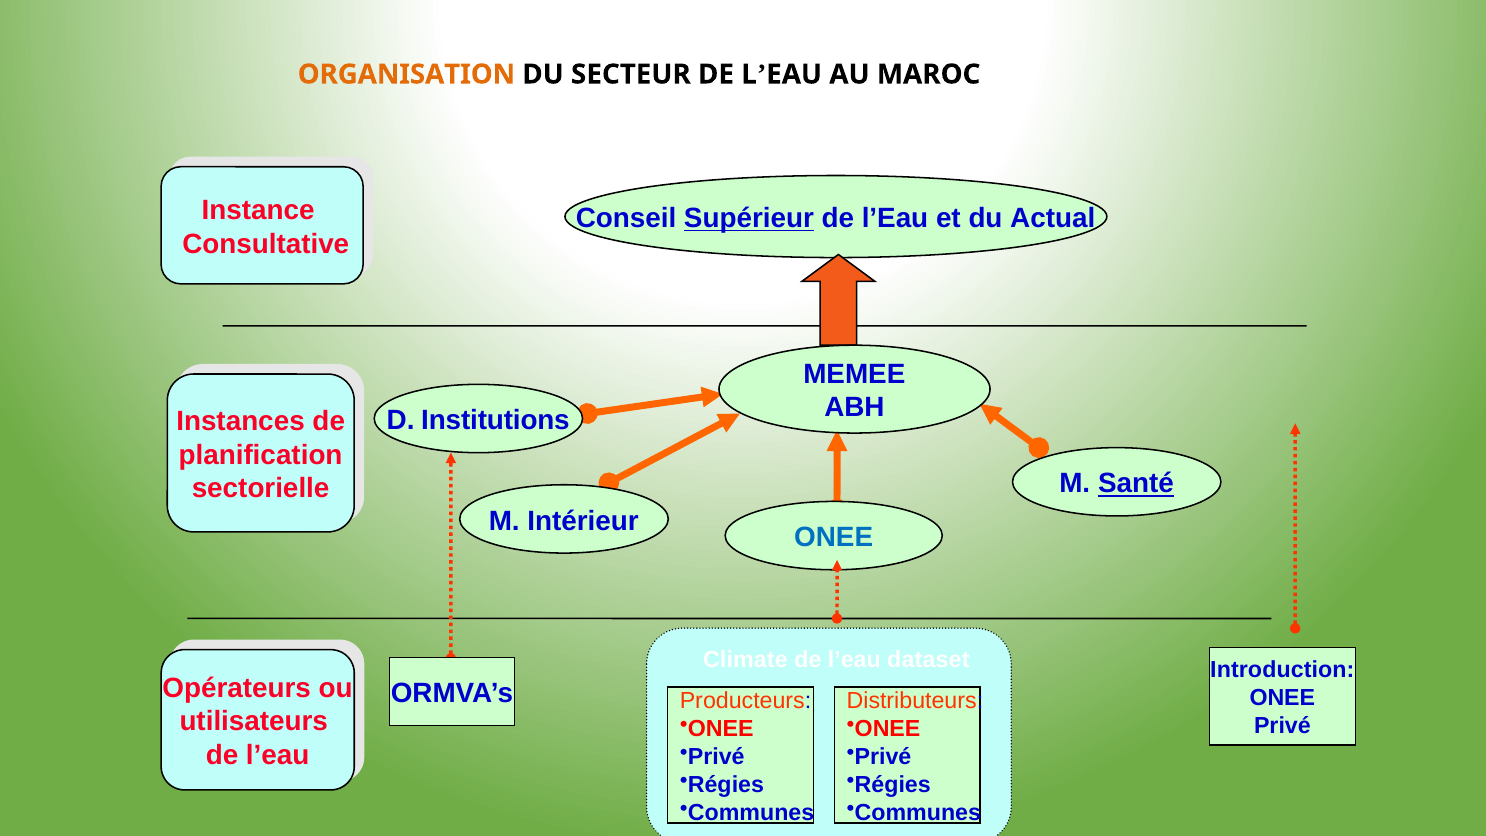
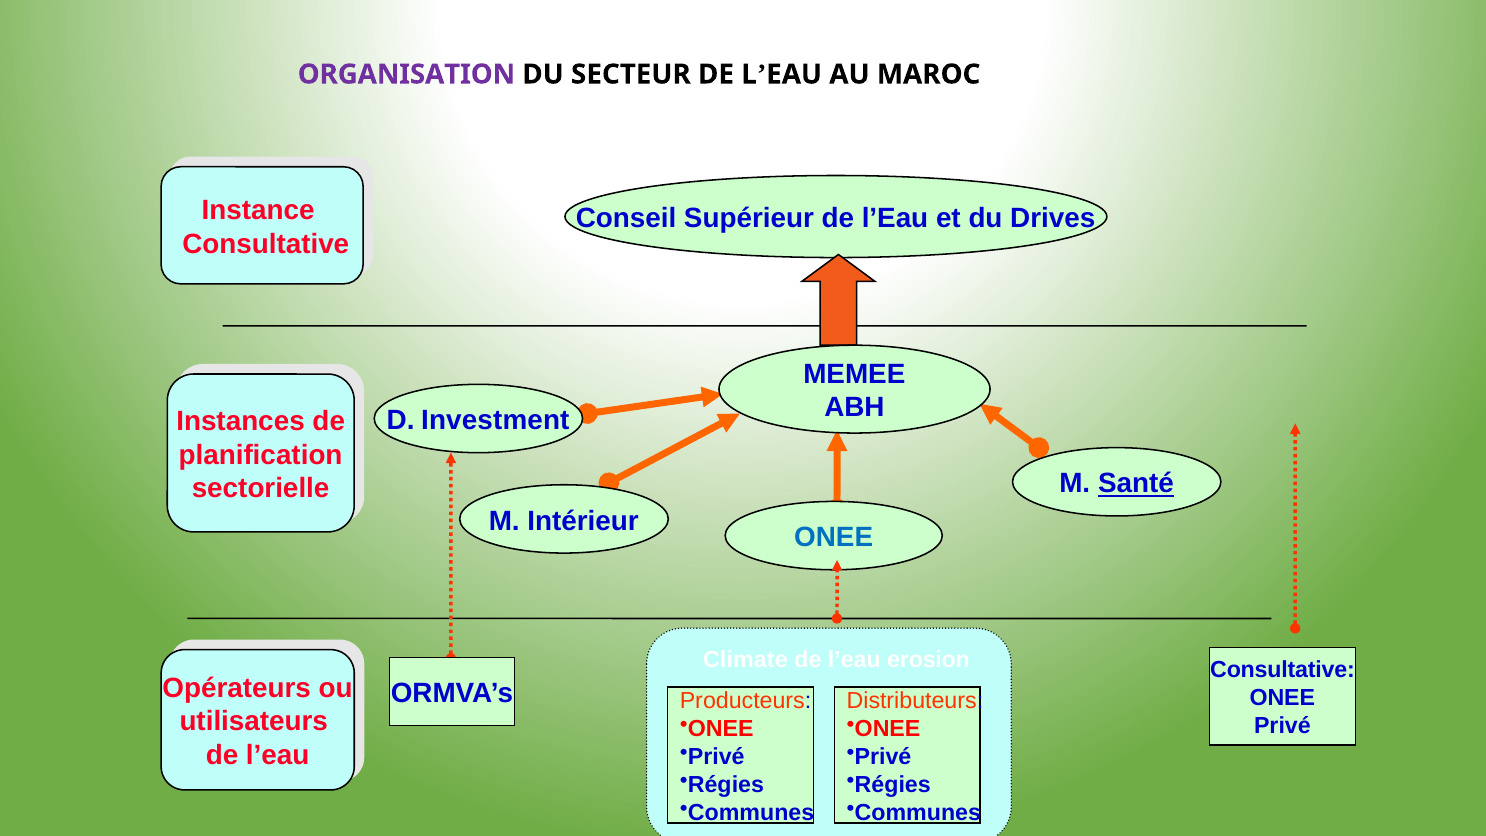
ORGANISATION colour: orange -> purple (406, 74)
Supérieur underline: present -> none (749, 218)
Actual: Actual -> Drives (1053, 218)
Institutions: Institutions -> Investment (495, 420)
dataset: dataset -> erosion (929, 659)
Introduction: Introduction -> Consultative (1282, 670)
